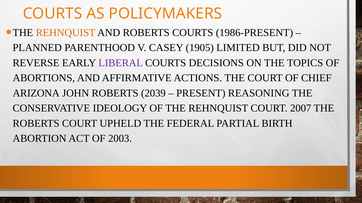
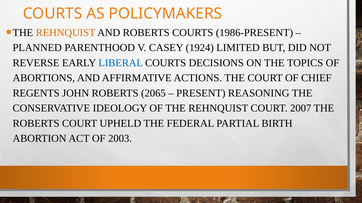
1905: 1905 -> 1924 (200, 48)
LIBERAL colour: purple -> blue (121, 63)
ARIZONA: ARIZONA -> REGENTS (36, 93)
2039: 2039 -> 2065 (153, 93)
